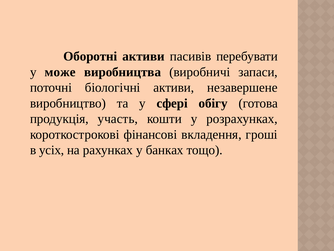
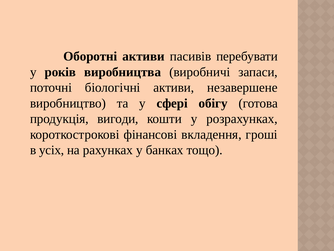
може: може -> років (60, 72)
участь: участь -> вигоди (118, 119)
